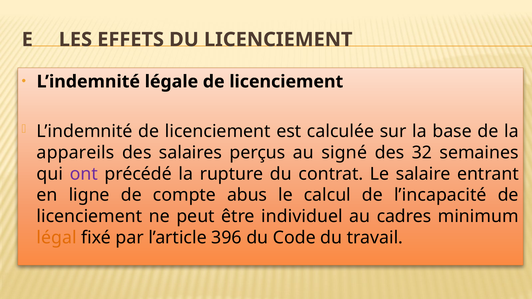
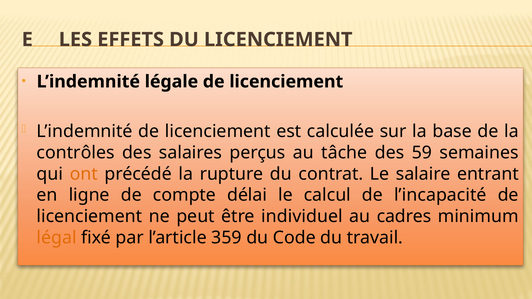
appareils: appareils -> contrôles (76, 153)
signé: signé -> tâche (344, 153)
32: 32 -> 59 (422, 153)
ont colour: purple -> orange (84, 174)
abus: abus -> délai (247, 195)
396: 396 -> 359 (227, 238)
